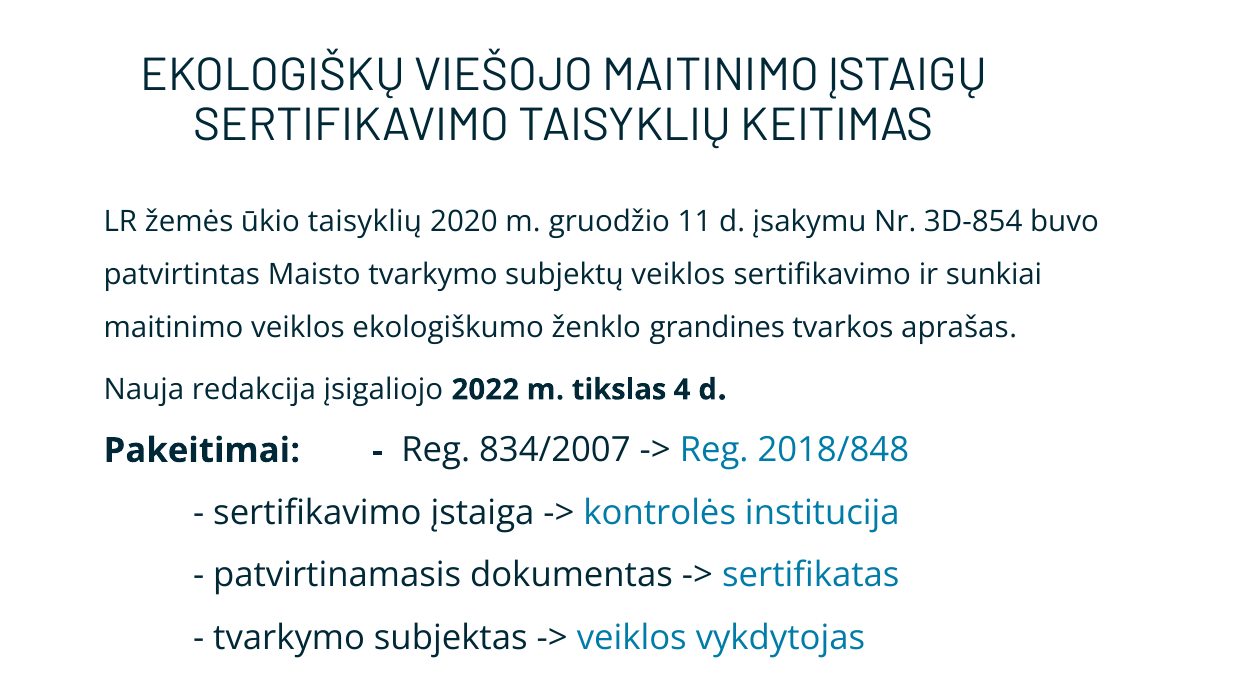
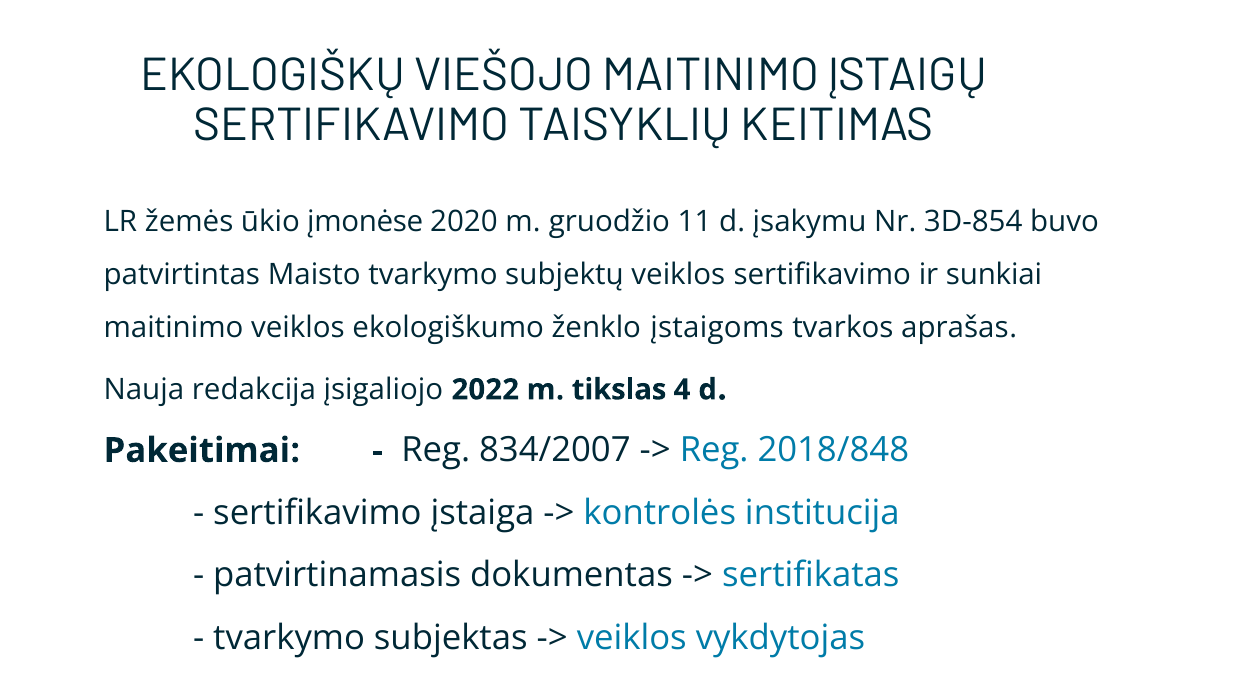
ūkio taisyklių: taisyklių -> įmonėse (365, 222)
grandines: grandines -> įstaigoms (717, 328)
